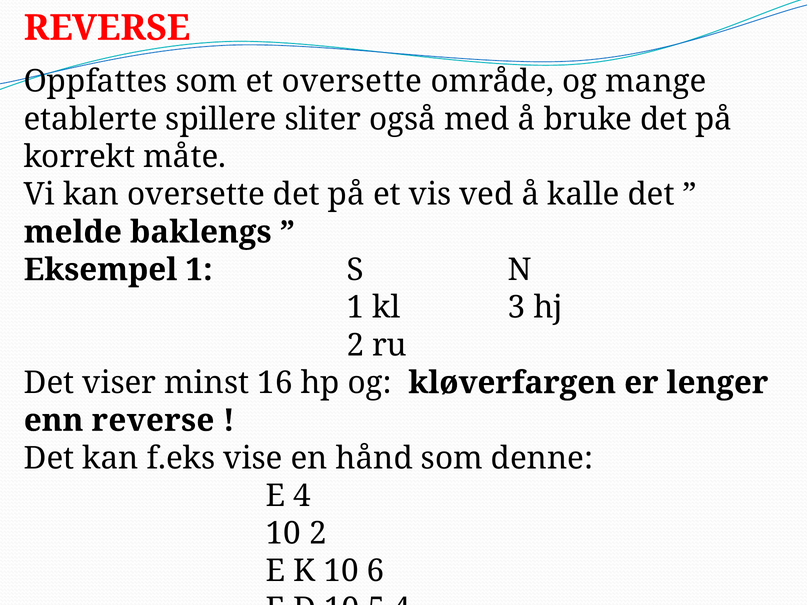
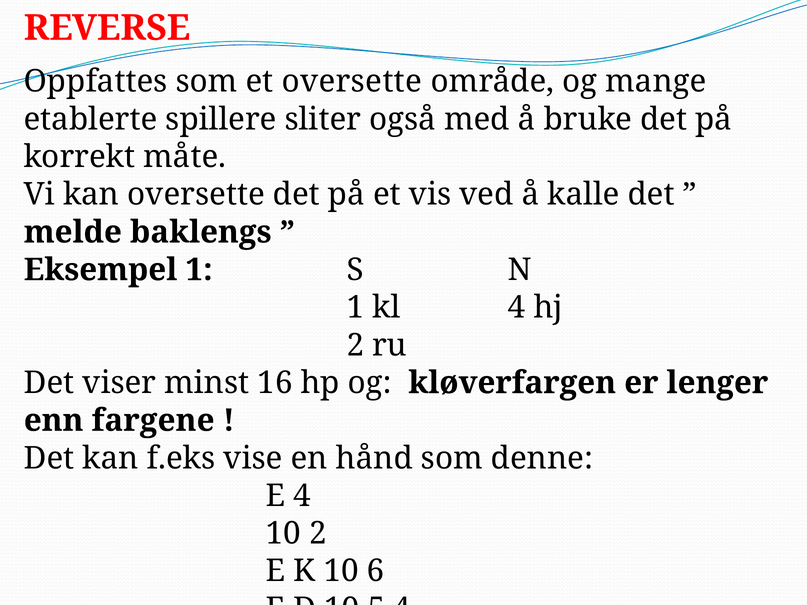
kl 3: 3 -> 4 (517, 308)
enn reverse: reverse -> fargene (153, 421)
